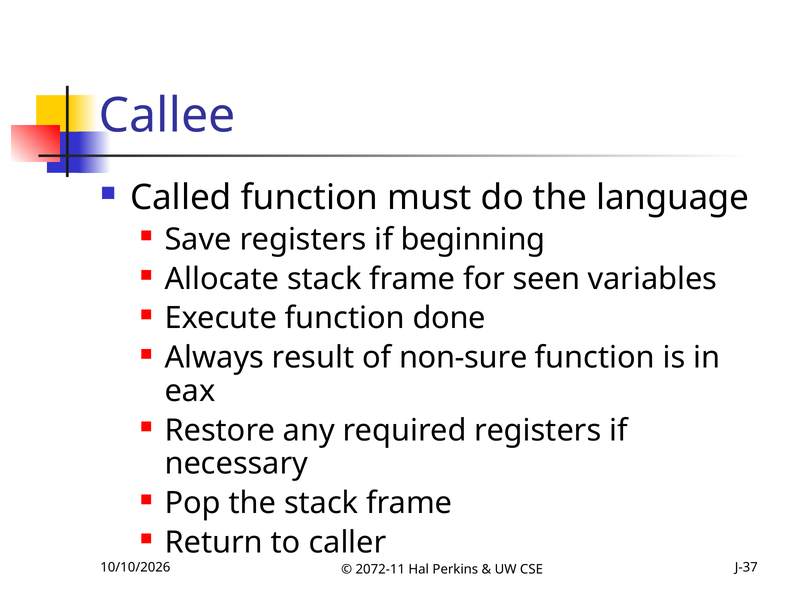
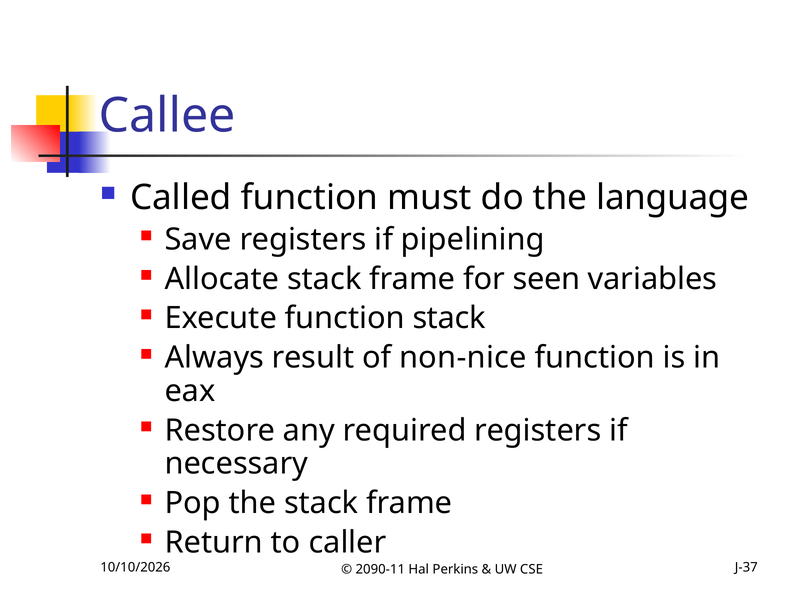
beginning: beginning -> pipelining (473, 239)
function done: done -> stack (449, 318)
non-sure: non-sure -> non-nice (463, 358)
2072-11: 2072-11 -> 2090-11 (380, 569)
